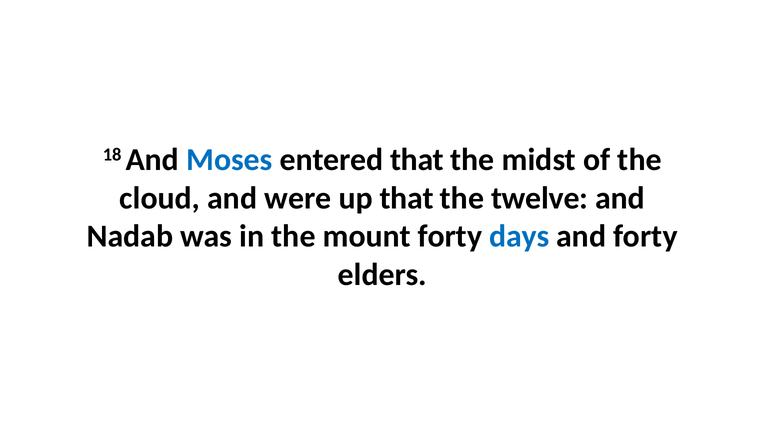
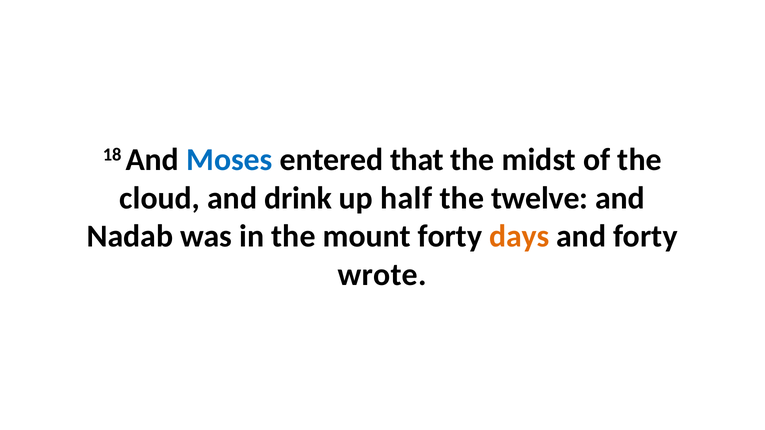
were: were -> drink (298, 198)
up that: that -> half (406, 198)
days colour: blue -> orange (519, 236)
elders: elders -> wrote (382, 275)
